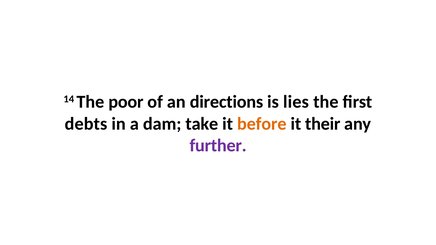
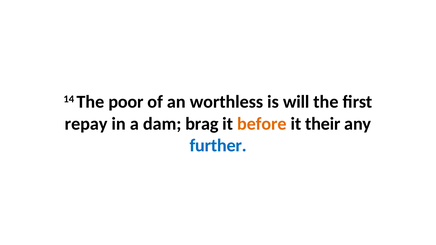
directions: directions -> worthless (226, 102)
lies: lies -> will (296, 102)
debts: debts -> repay (86, 124)
take: take -> brag (202, 124)
further colour: purple -> blue (218, 146)
